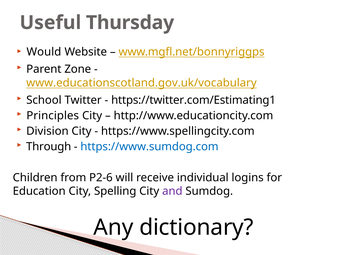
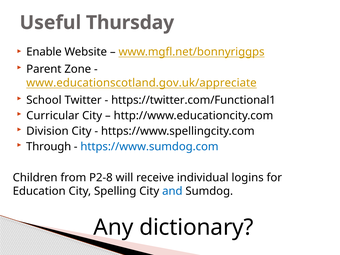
Would: Would -> Enable (44, 52)
www.educationscotland.gov.uk/vocabulary: www.educationscotland.gov.uk/vocabulary -> www.educationscotland.gov.uk/appreciate (141, 83)
https://twitter.com/Estimating1: https://twitter.com/Estimating1 -> https://twitter.com/Functional1 (194, 100)
Principles: Principles -> Curricular (53, 116)
P2-6: P2-6 -> P2-8 (101, 178)
and colour: purple -> blue (172, 191)
